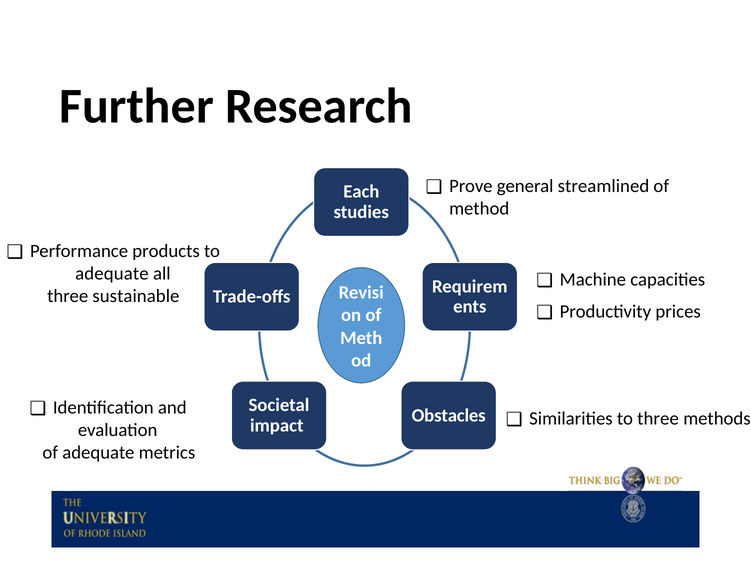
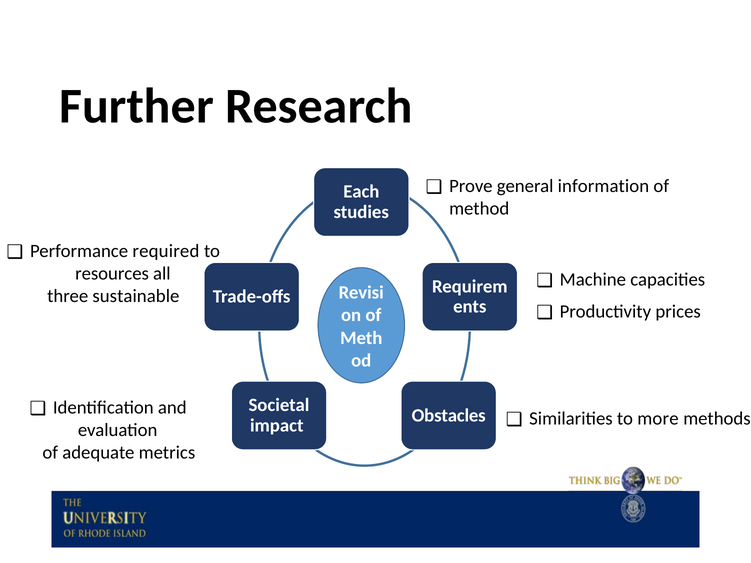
streamlined: streamlined -> information (603, 186)
products: products -> required (166, 251)
adequate: adequate -> resources (112, 274)
to three: three -> more (658, 419)
